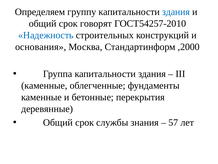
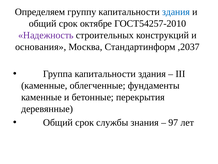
говорят: говорят -> октябре (96, 23)
Надежность colour: blue -> purple (46, 35)
,2000: ,2000 -> ,2037 (189, 47)
57: 57 -> 97 (173, 122)
